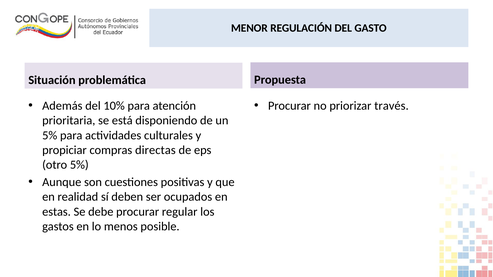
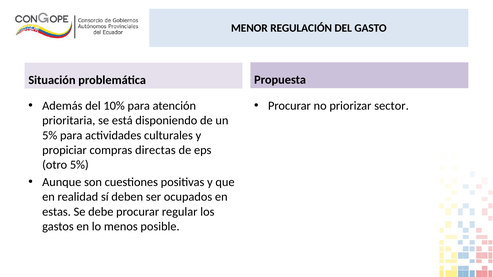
través: través -> sector (392, 106)
